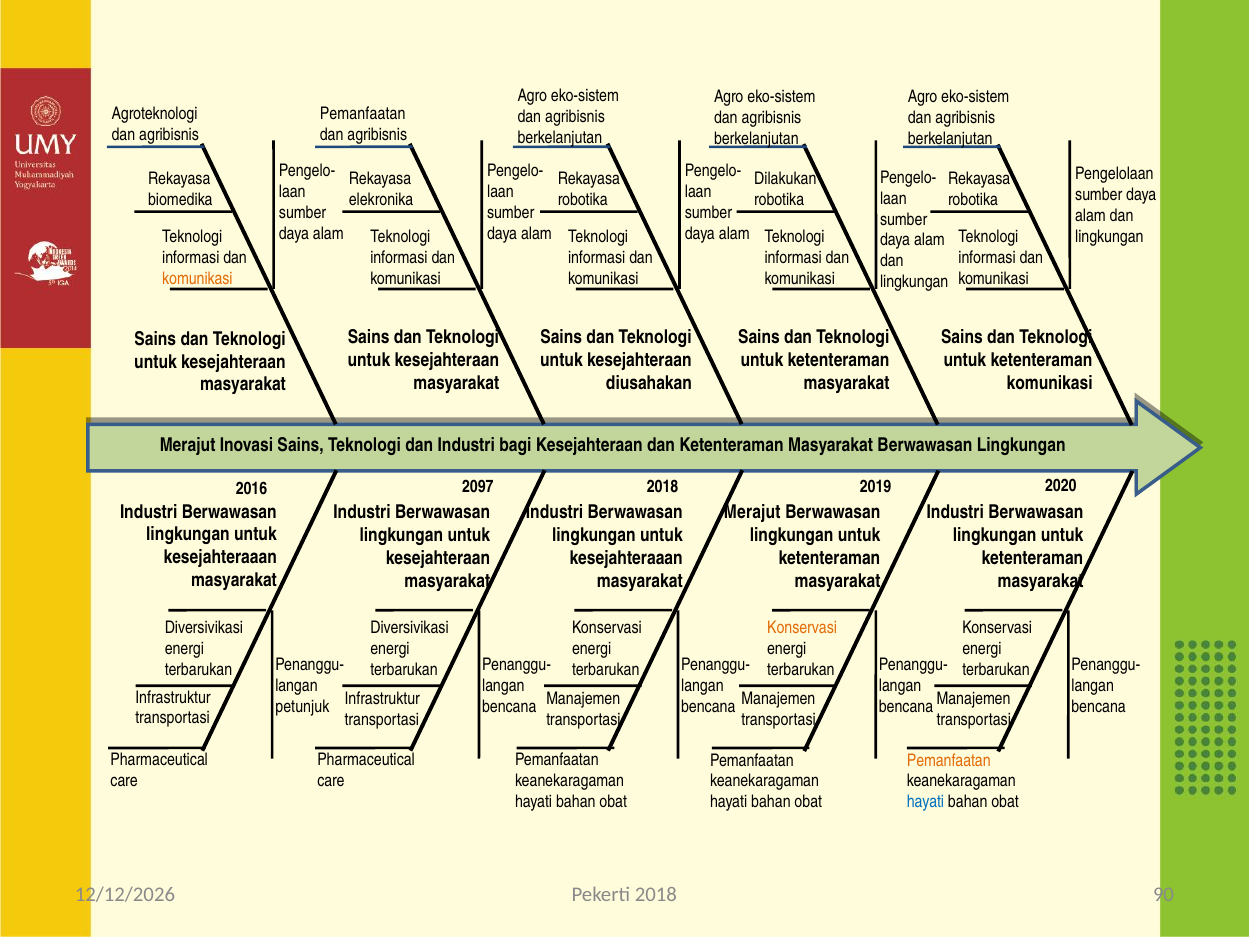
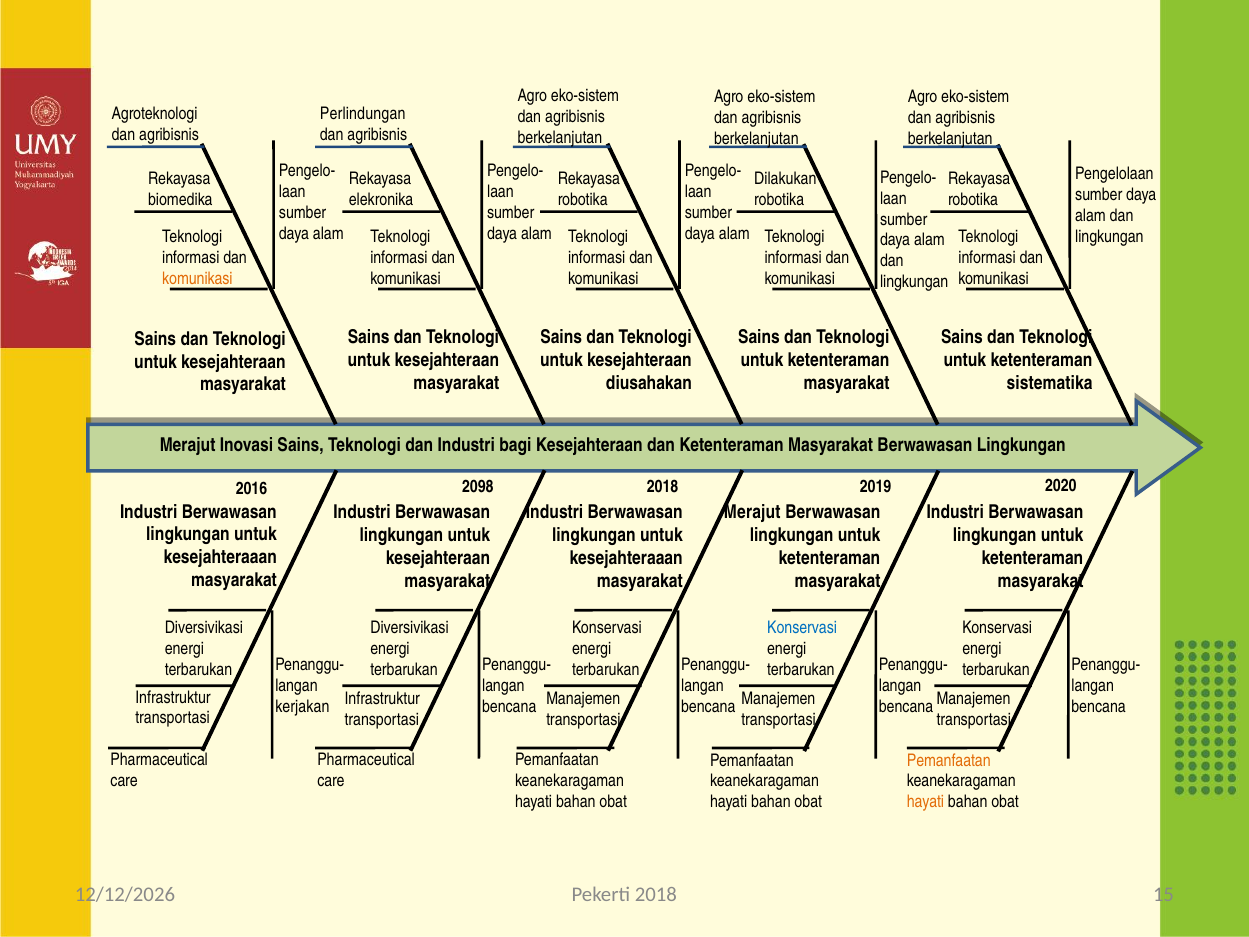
Pemanfaatan: Pemanfaatan -> Perlindungan (363, 114)
komunikasi: komunikasi -> sistematika (1050, 383)
2097: 2097 -> 2098 (478, 486)
Konservasi colour: orange -> blue (802, 628)
petunjuk: petunjuk -> kerjakan (302, 707)
hayati colour: blue -> orange (926, 802)
90: 90 -> 15 (1164, 894)
